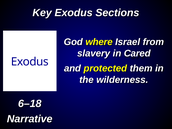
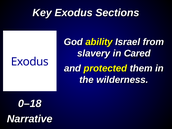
where: where -> ability (99, 42)
6–18: 6–18 -> 0–18 (30, 104)
